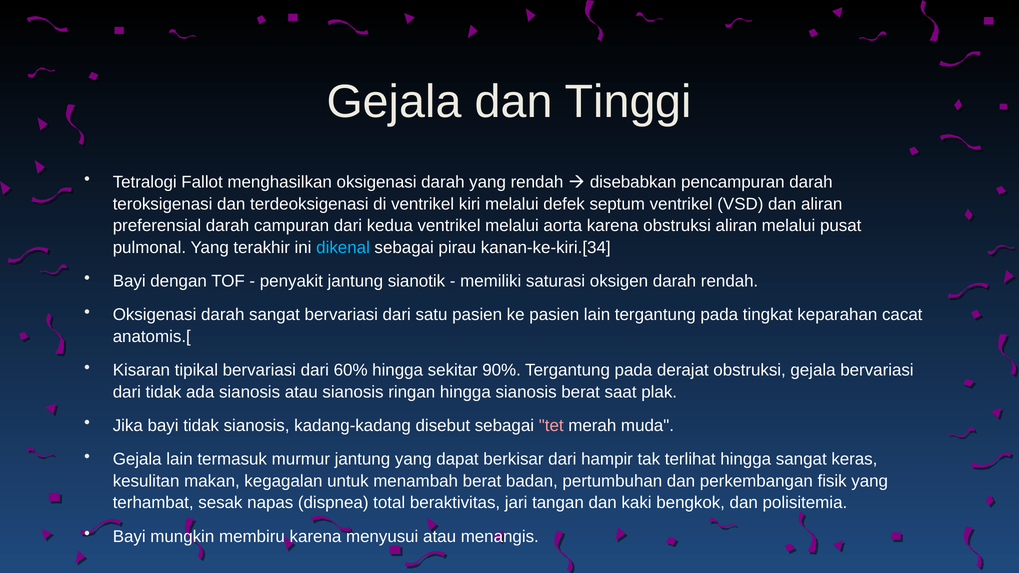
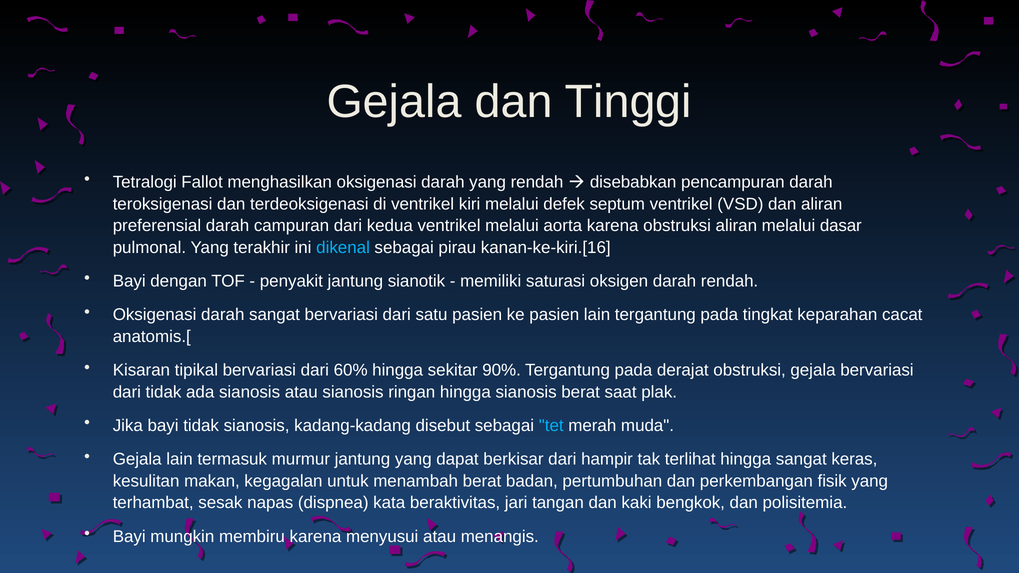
pusat: pusat -> dasar (841, 226)
kanan-ke-kiri.[34: kanan-ke-kiri.[34 -> kanan-ke-kiri.[16 (546, 248)
tet colour: pink -> light blue (551, 426)
total: total -> kata (389, 503)
